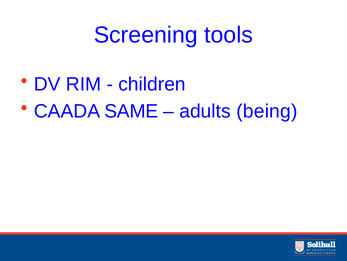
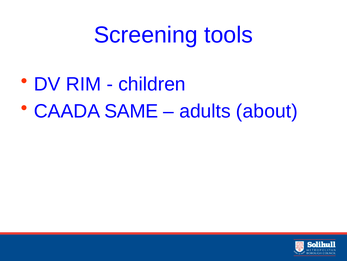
being: being -> about (267, 111)
